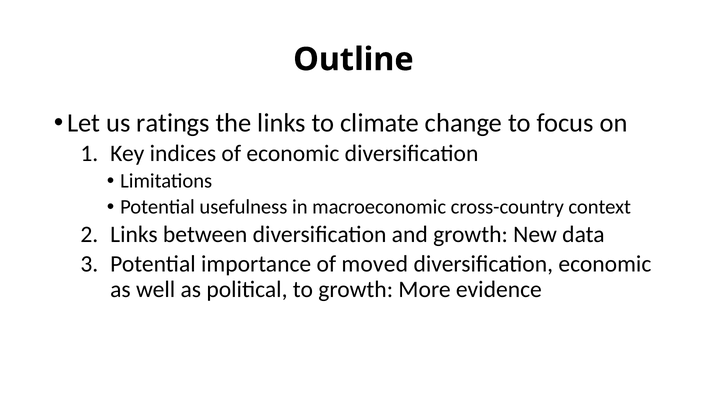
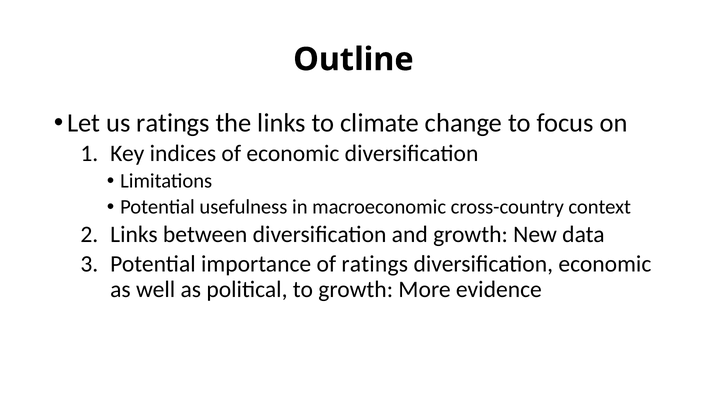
of moved: moved -> ratings (375, 264)
